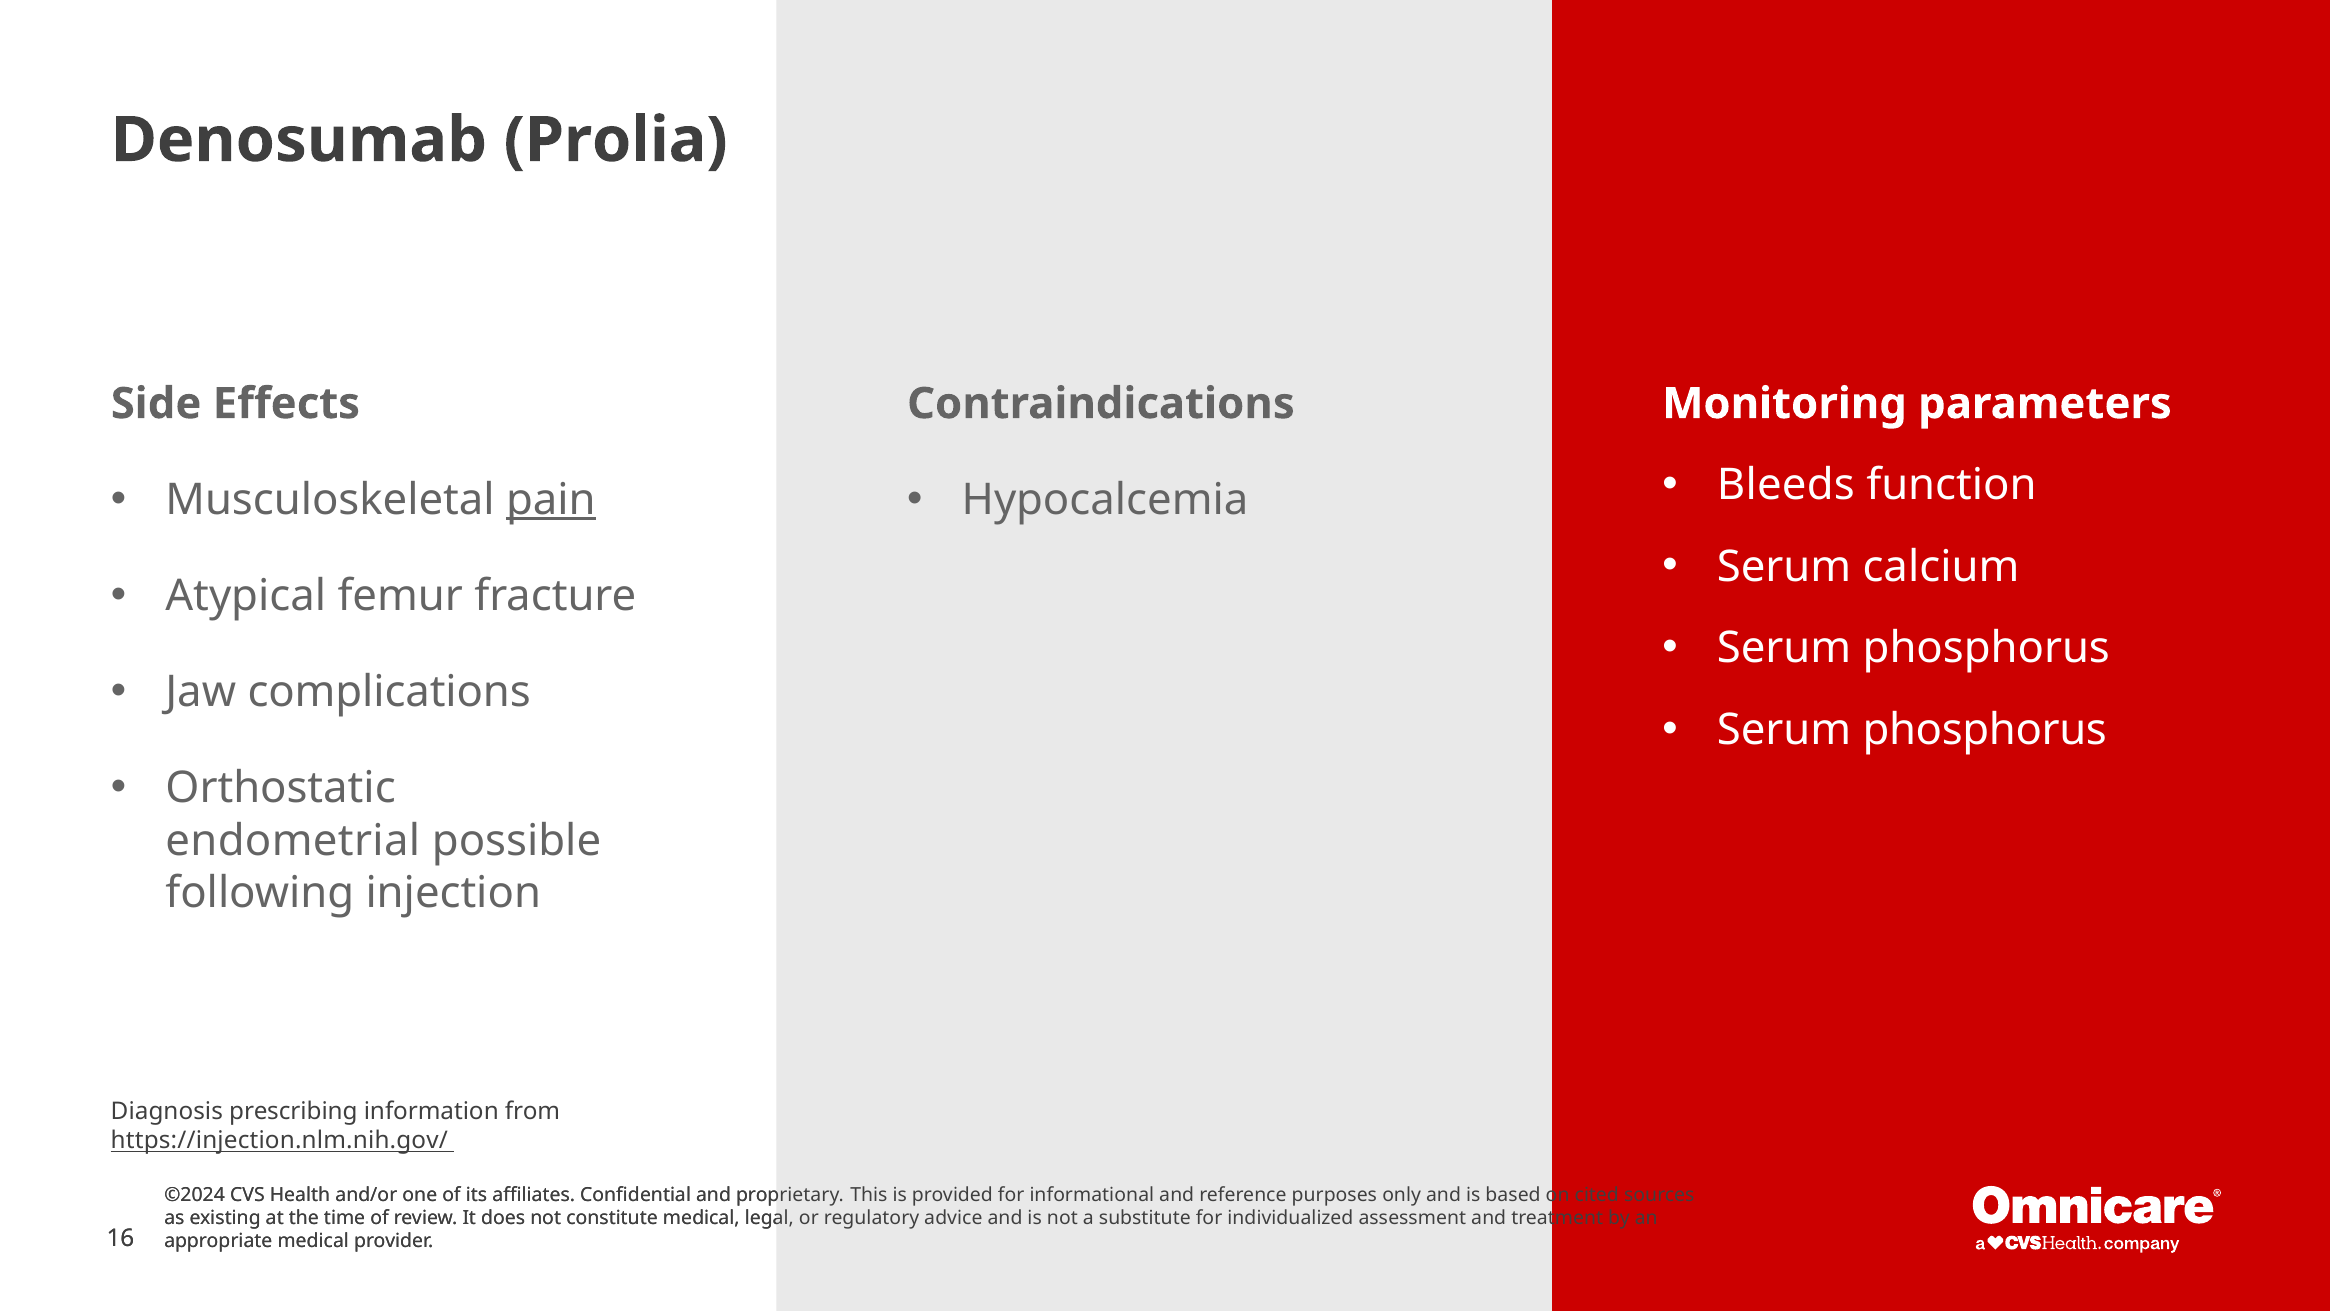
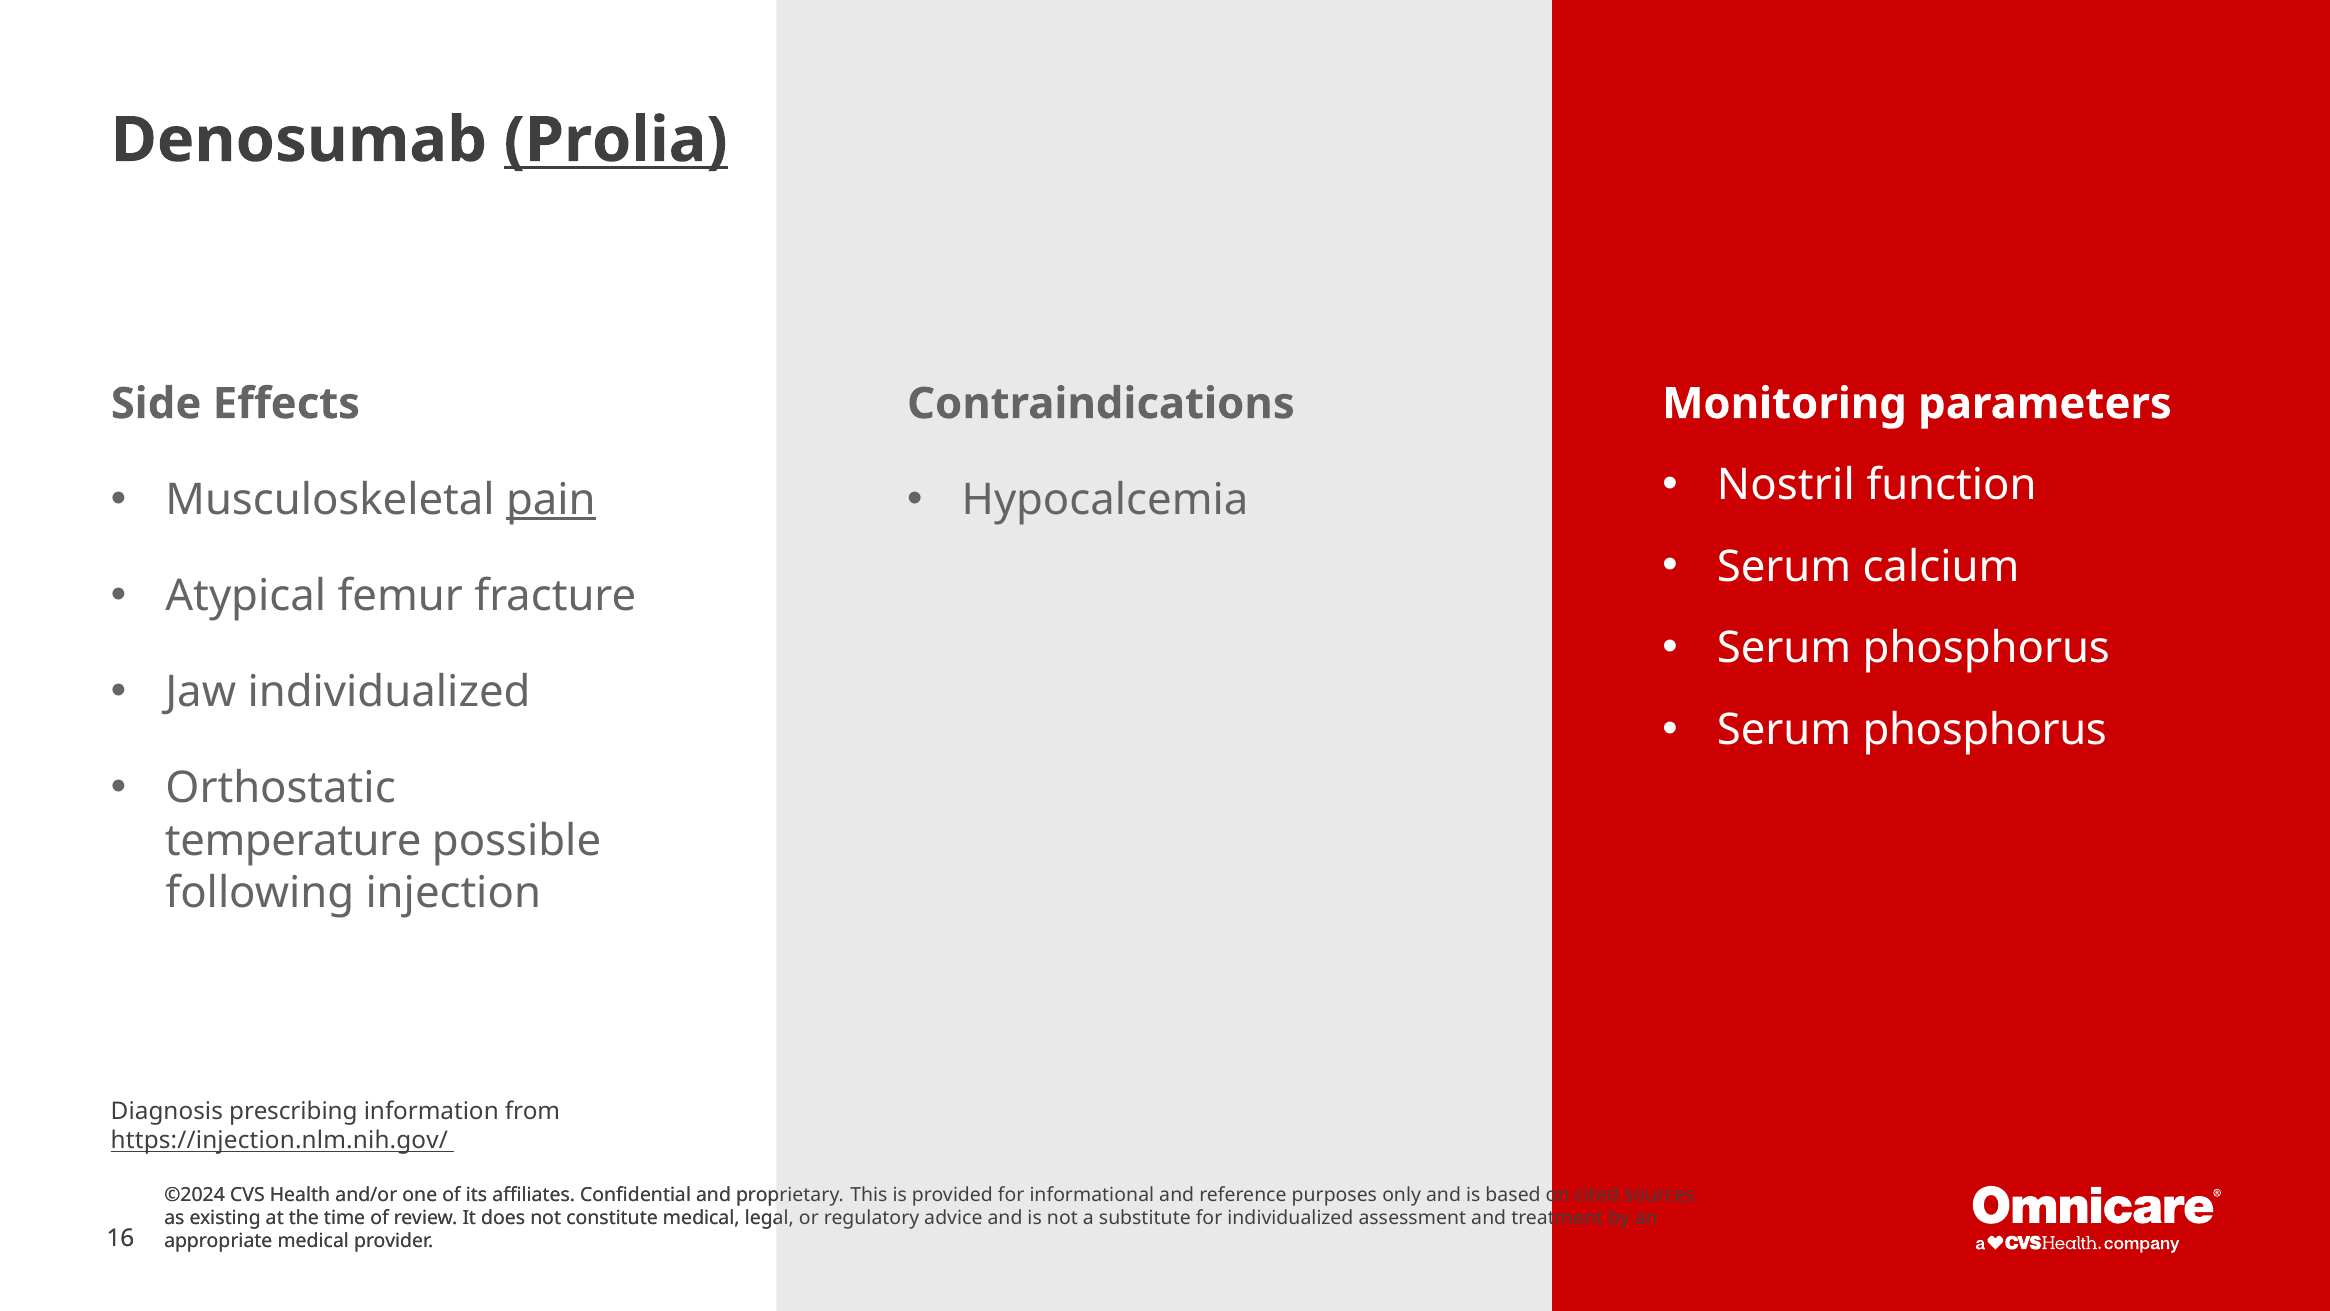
Prolia underline: none -> present (616, 140)
Bleeds: Bleeds -> Nostril (1786, 485)
Jaw complications: complications -> individualized (389, 692)
endometrial: endometrial -> temperature (293, 841)
